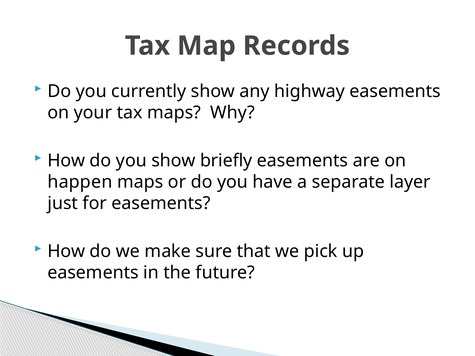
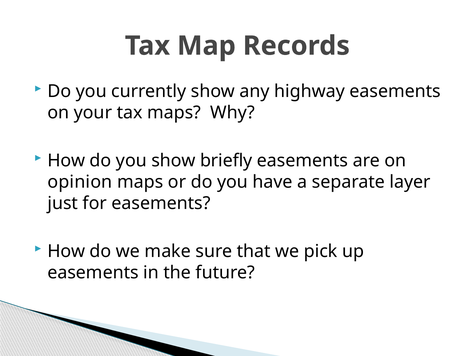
happen: happen -> opinion (80, 182)
